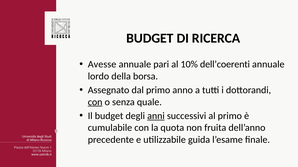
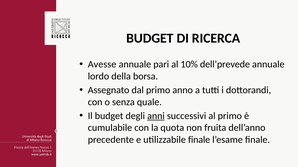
dell’coerenti: dell’coerenti -> dell’prevede (225, 65)
con underline: present -> none (95, 102)
utilizzabile guida: guida -> finale (199, 140)
